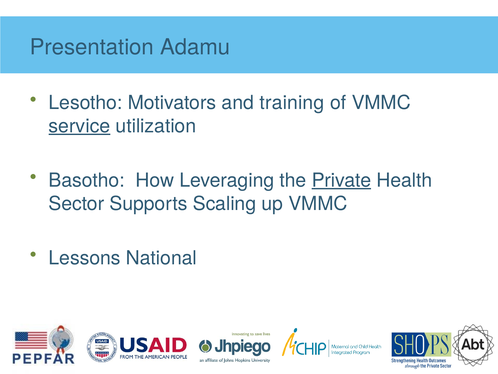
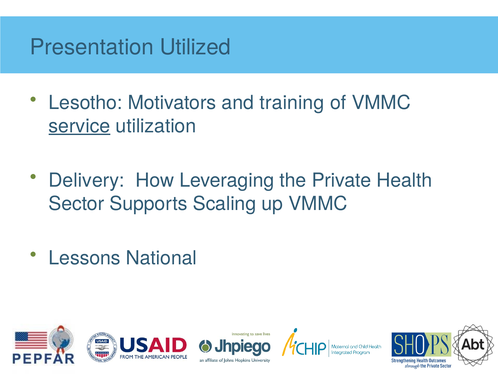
Adamu: Adamu -> Utilized (195, 47)
Basotho: Basotho -> Delivery (87, 180)
Private underline: present -> none (341, 180)
